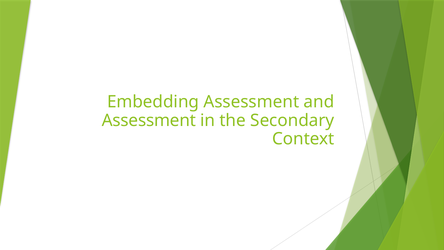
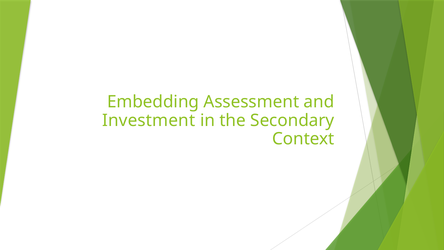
Assessment: Assessment -> Investment (149, 120)
